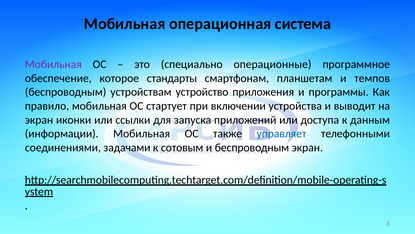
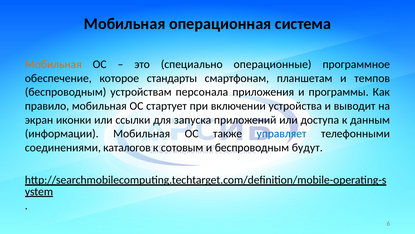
Мобильная colour: purple -> orange (53, 64)
устройство: устройство -> персонала (202, 92)
задачами: задачами -> каталогов (127, 147)
беспроводным экран: экран -> будут (307, 147)
